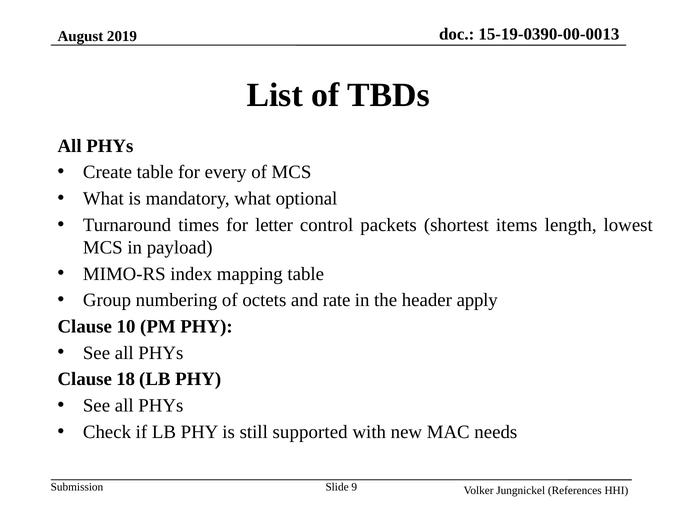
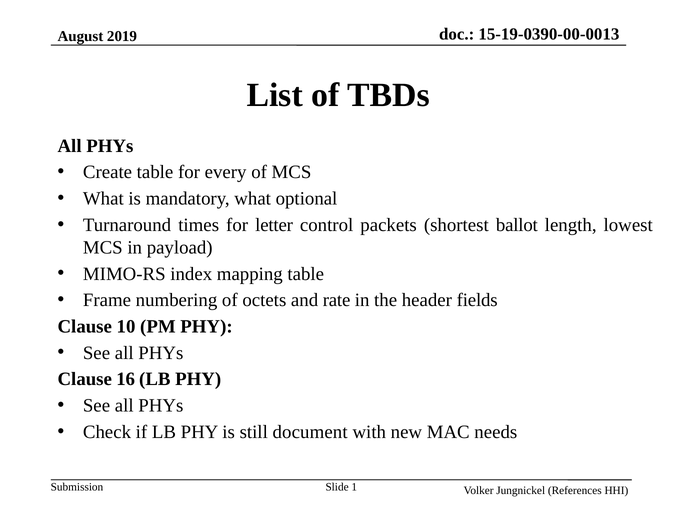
items: items -> ballot (517, 225)
Group: Group -> Frame (107, 300)
apply: apply -> fields (477, 300)
18: 18 -> 16 (126, 379)
supported: supported -> document (310, 432)
9: 9 -> 1 (354, 487)
